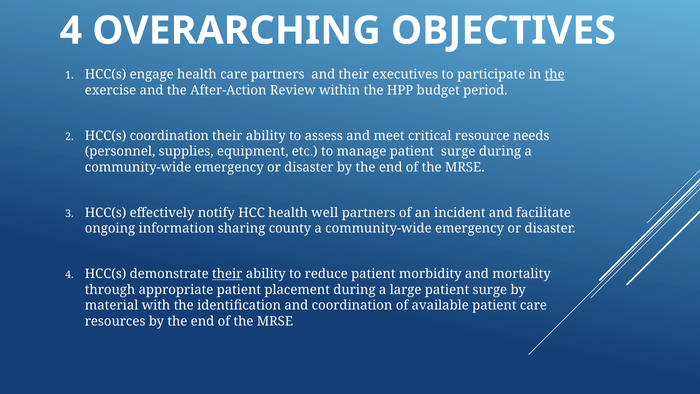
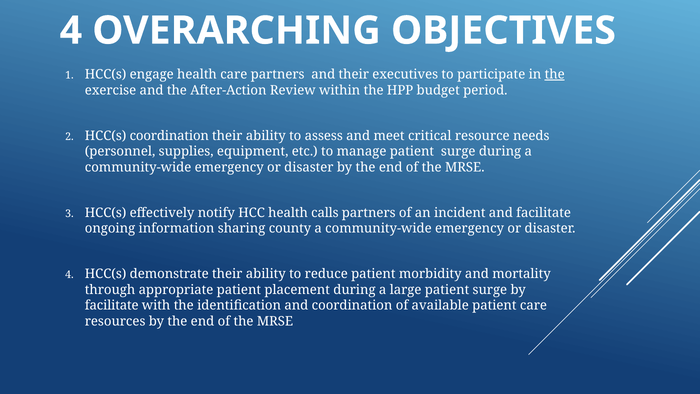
well: well -> calls (325, 213)
their underline: present -> none (227, 274)
material: material -> facilitate (112, 305)
